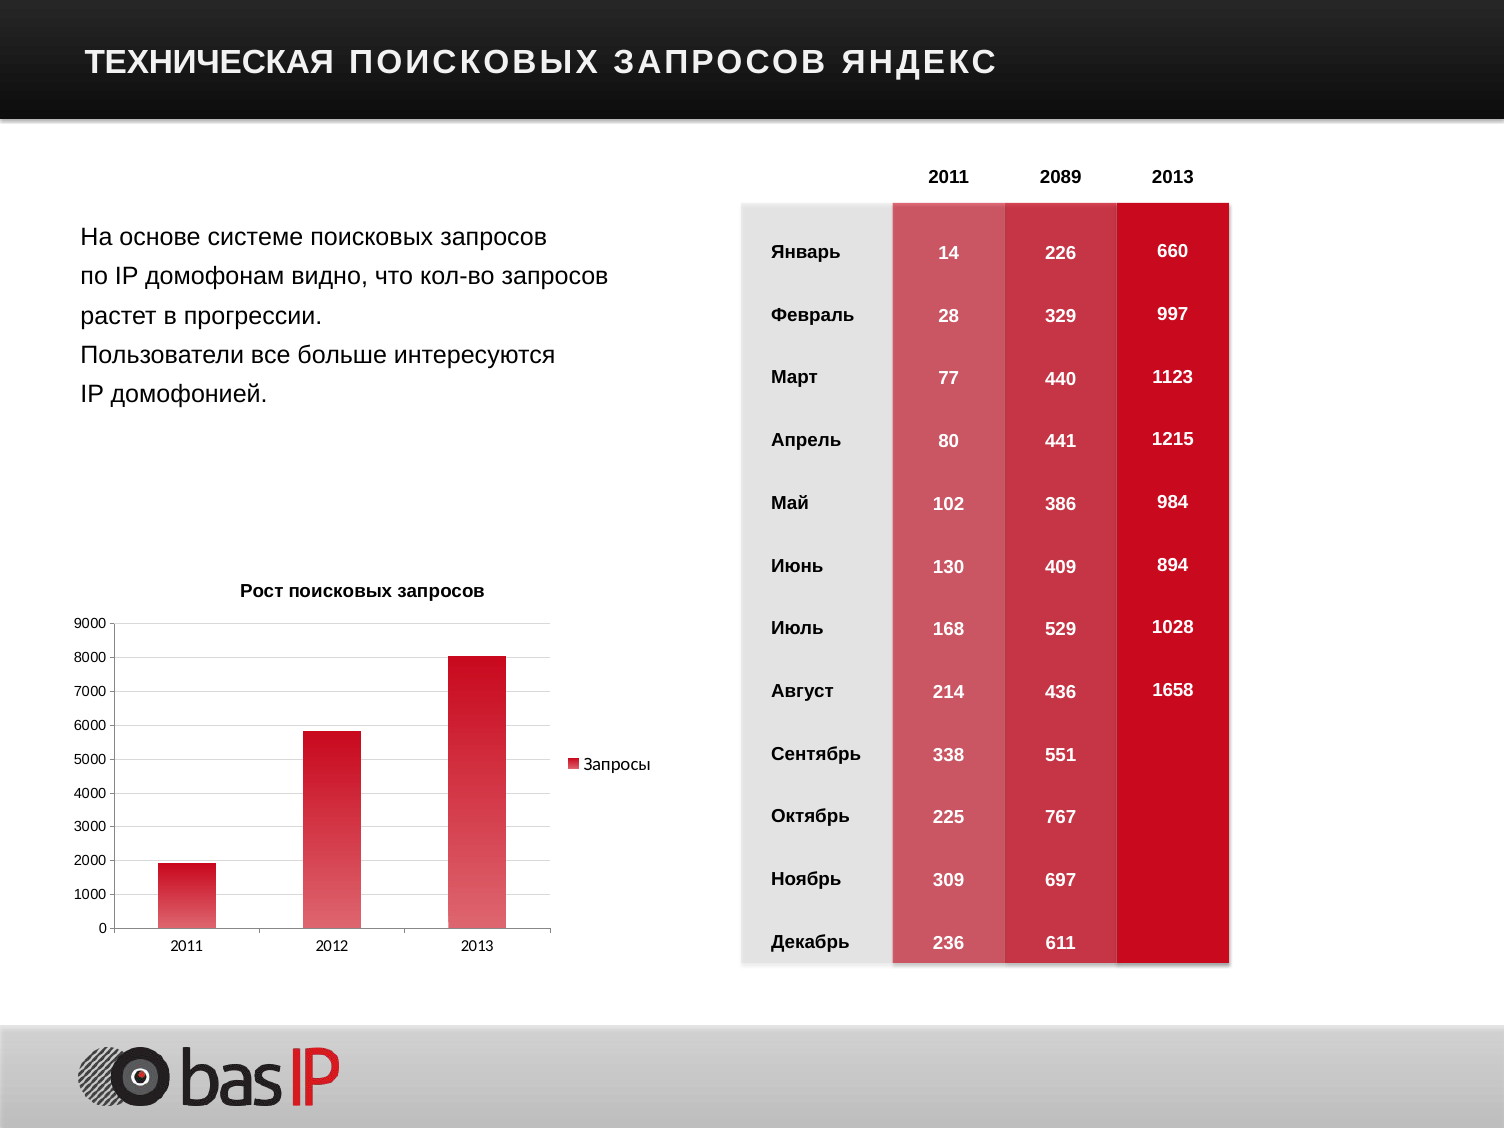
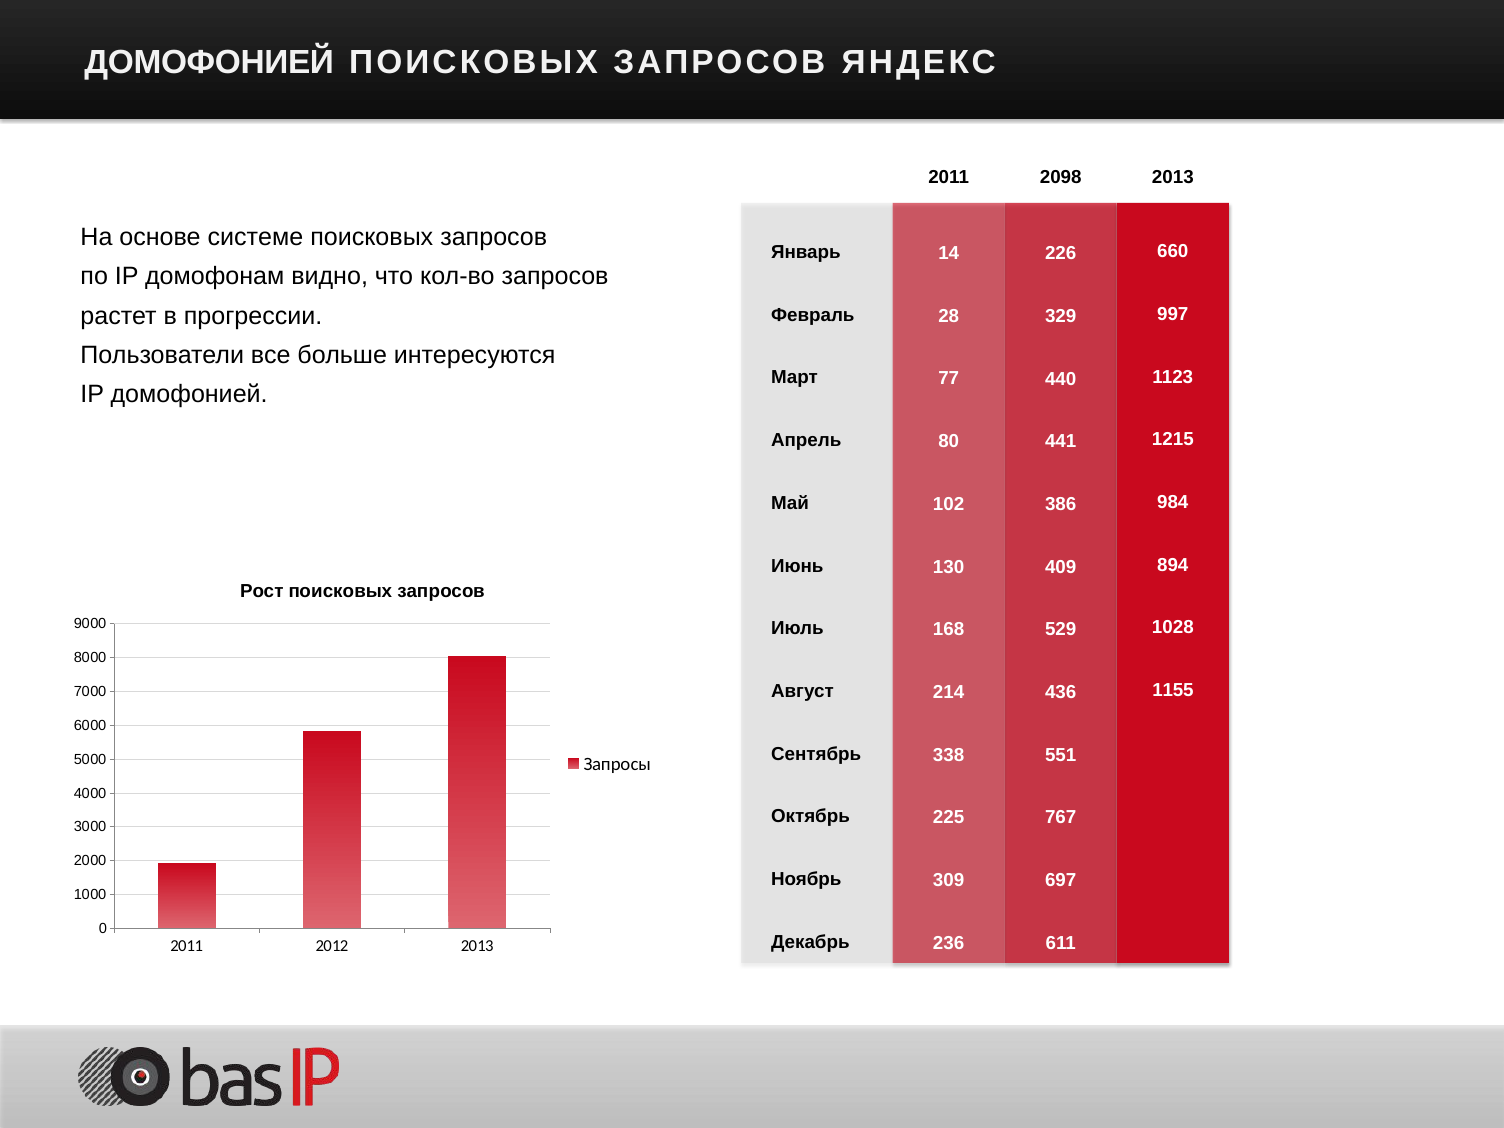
ТЕХНИЧЕСКАЯ: ТЕХНИЧЕСКАЯ -> ДОМОФОНИЕЙ (209, 63)
2089: 2089 -> 2098 (1061, 177)
1658: 1658 -> 1155 (1173, 690)
